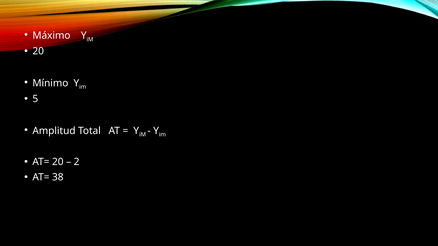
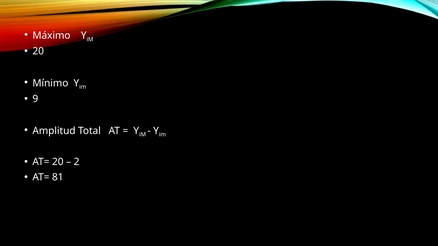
5: 5 -> 9 (35, 99)
38: 38 -> 81 (58, 177)
